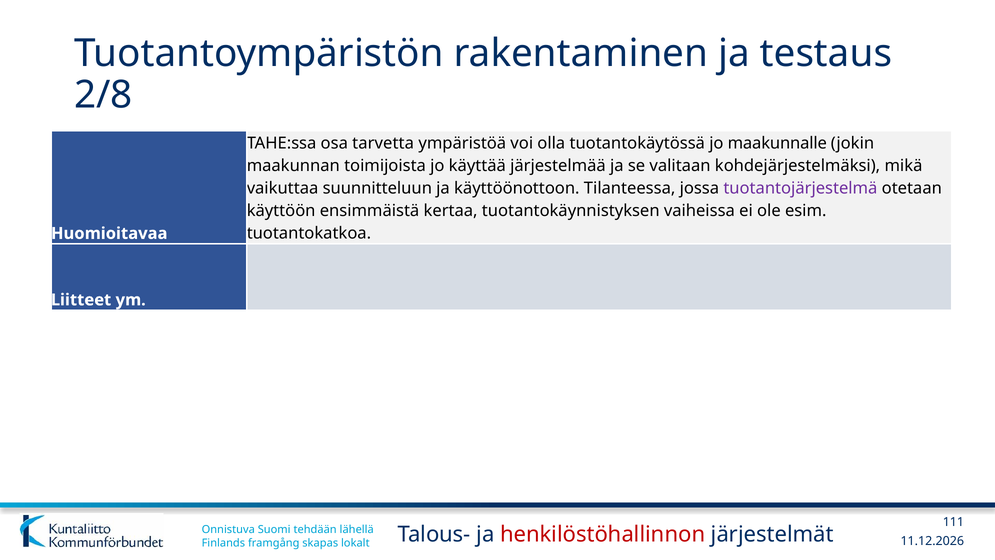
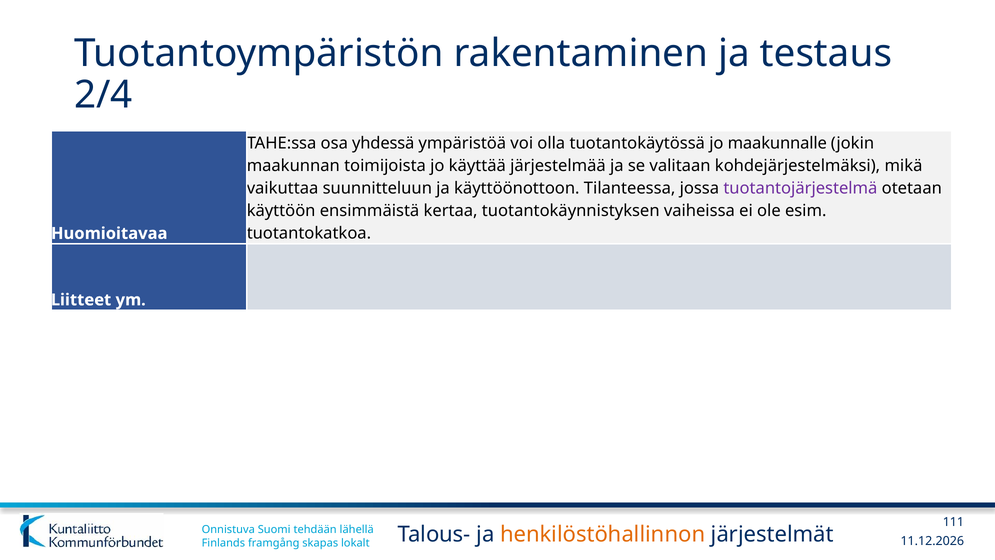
2/8: 2/8 -> 2/4 (103, 95)
tarvetta: tarvetta -> yhdessä (383, 143)
henkilöstöhallinnon colour: red -> orange (603, 534)
